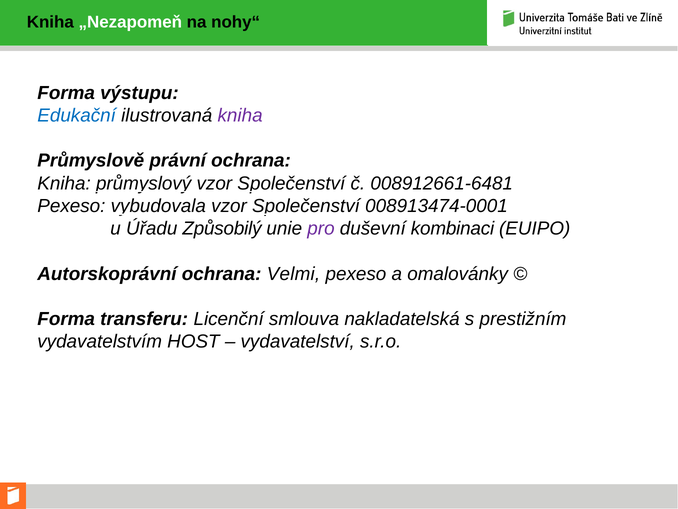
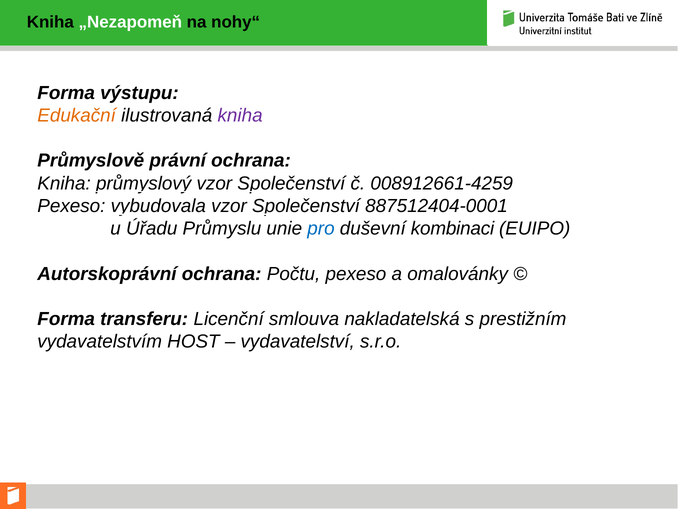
Edukační colour: blue -> orange (77, 115)
008912661-6481: 008912661-6481 -> 008912661-4259 (442, 183)
008913474-0001: 008913474-0001 -> 887512404-0001 (436, 206)
Způsobilý: Způsobilý -> Průmyslu (222, 228)
pro colour: purple -> blue (321, 228)
Velmi: Velmi -> Počtu (294, 274)
